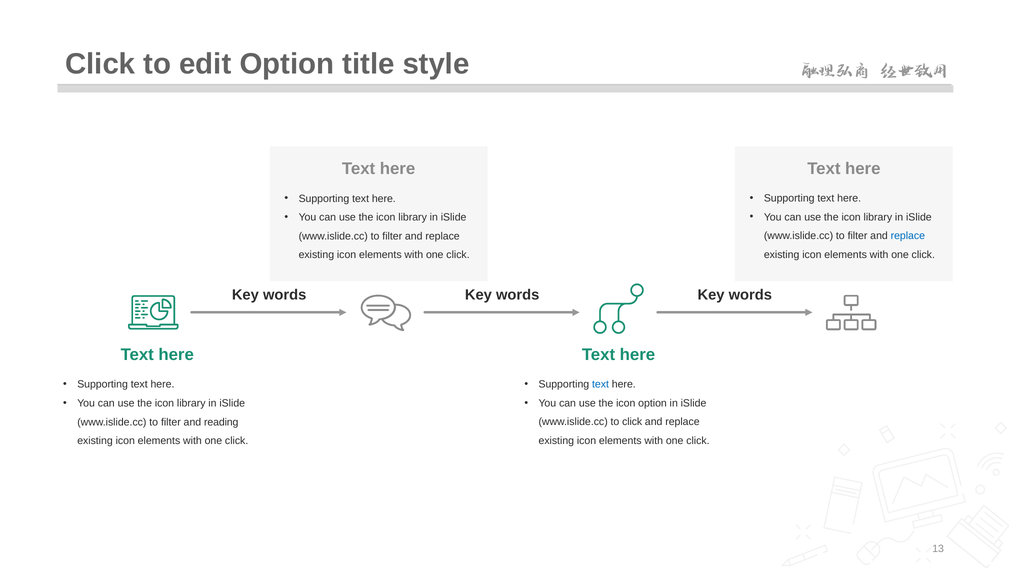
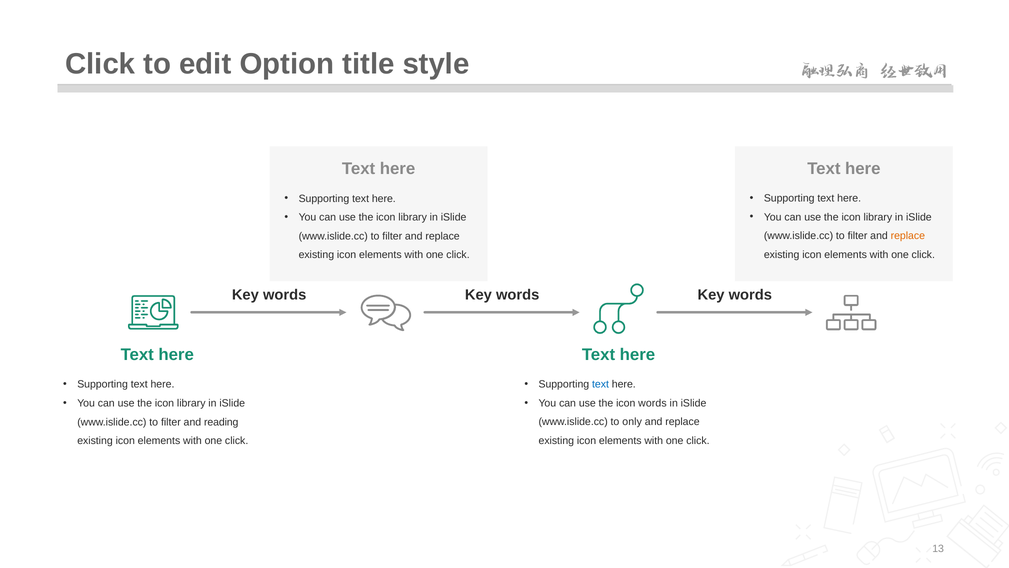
replace colour: blue -> orange (908, 236)
icon option: option -> words (652, 403)
to click: click -> only (632, 422)
